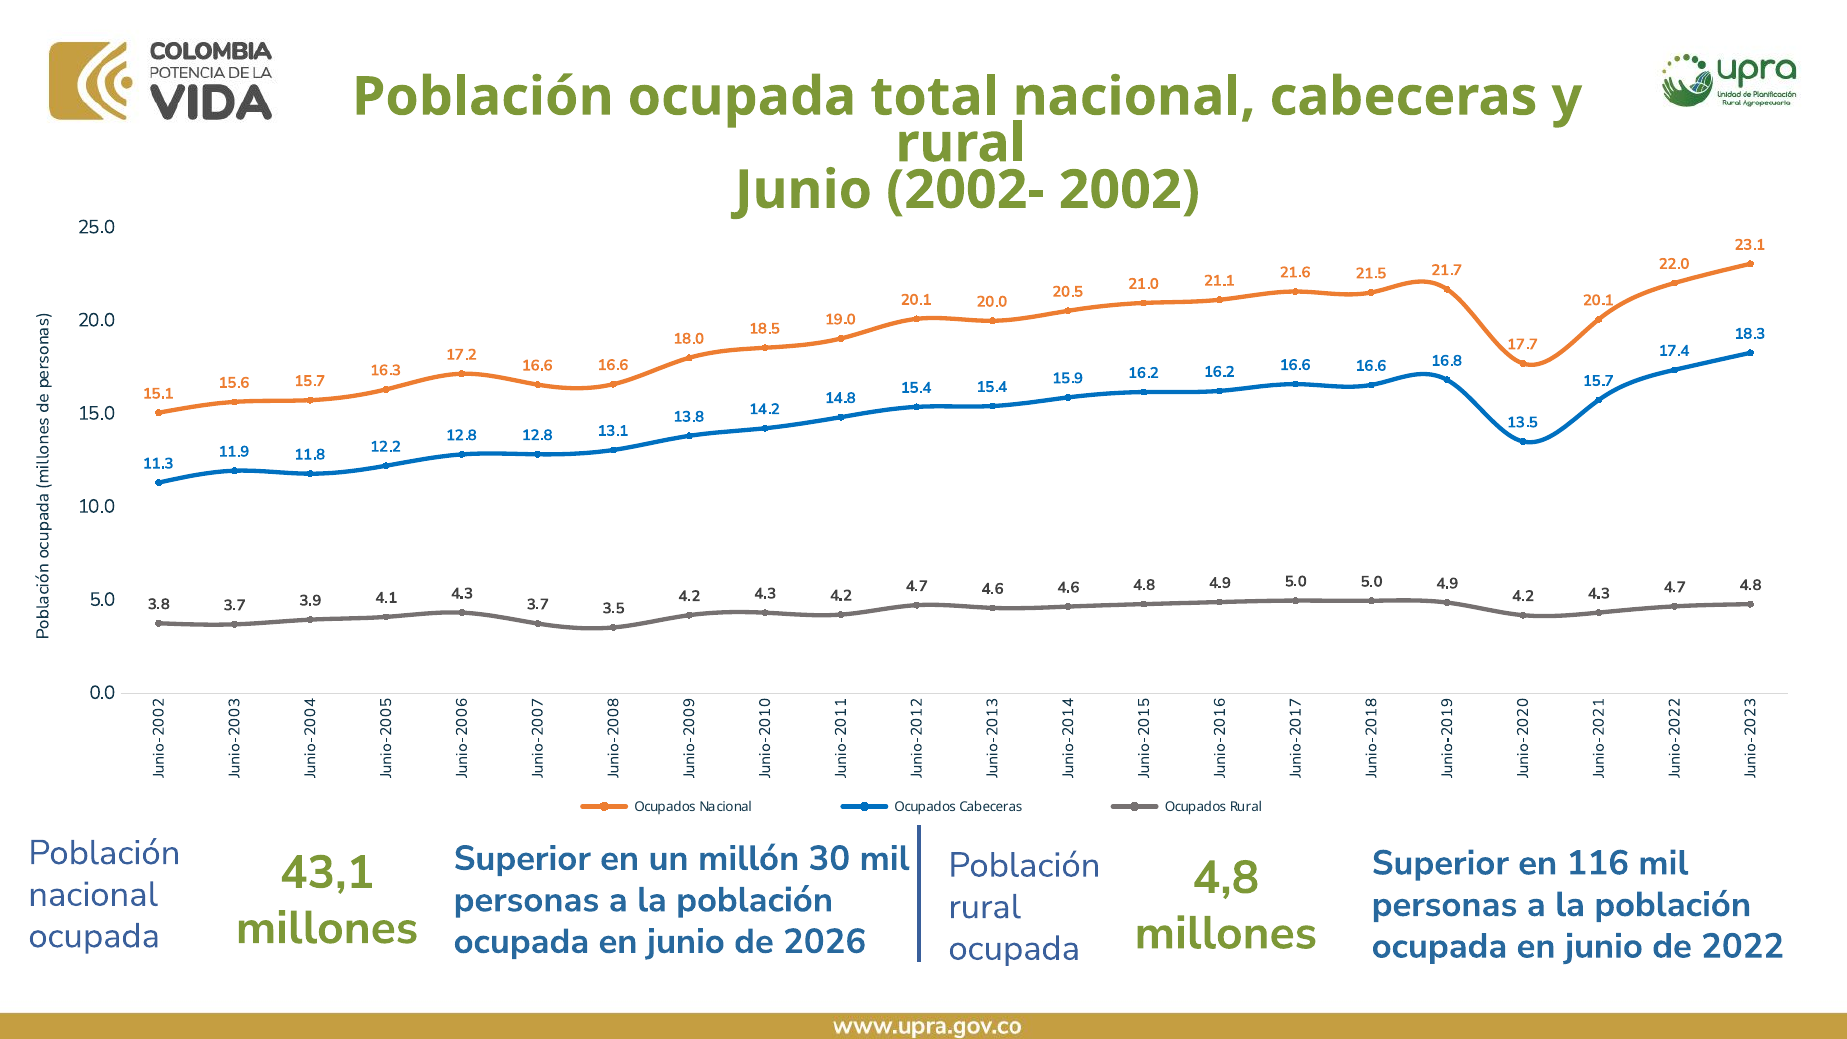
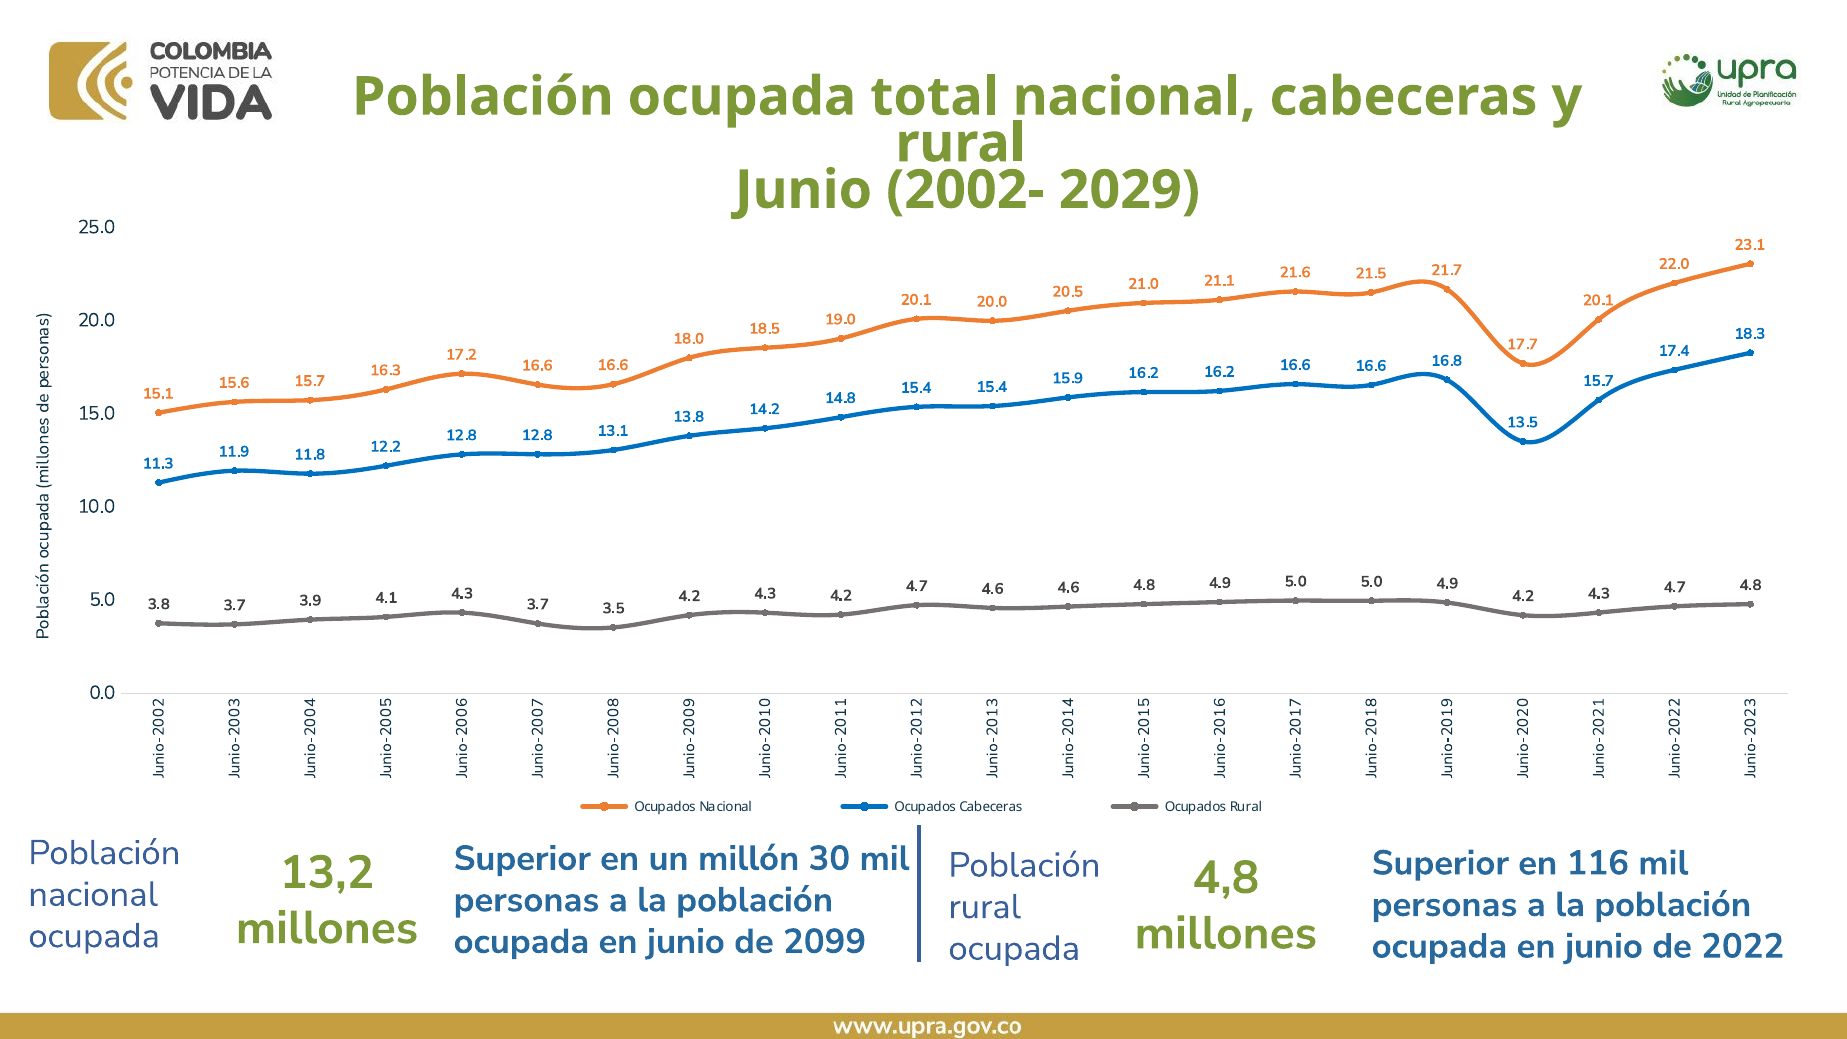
2002: 2002 -> 2029 (1129, 190)
43,1: 43,1 -> 13,2 (327, 872)
2026: 2026 -> 2099 (825, 941)
